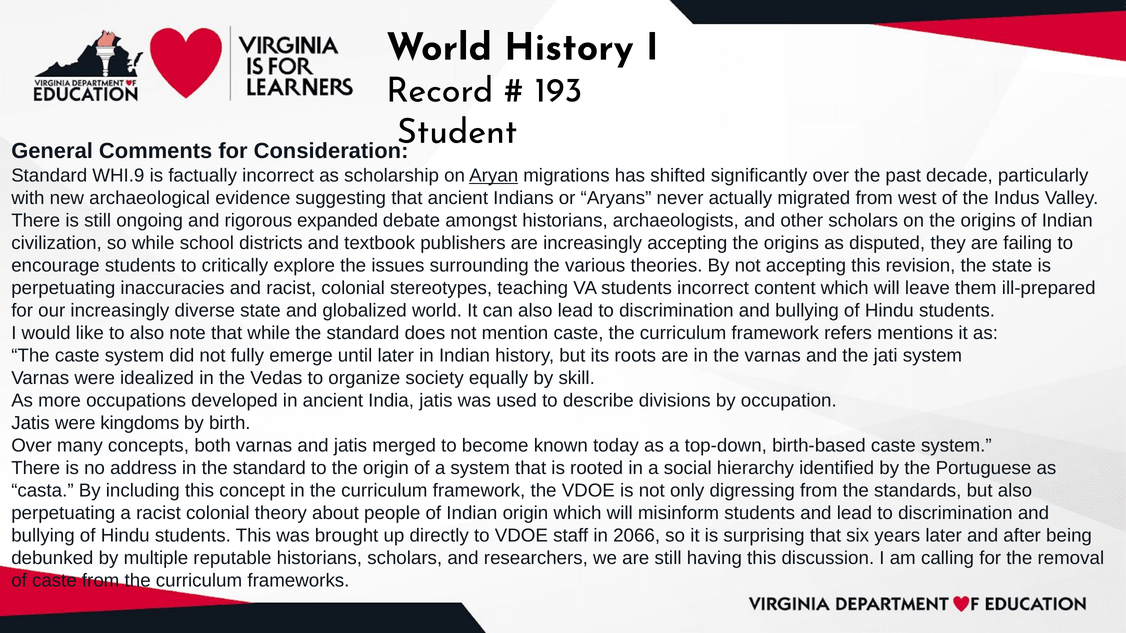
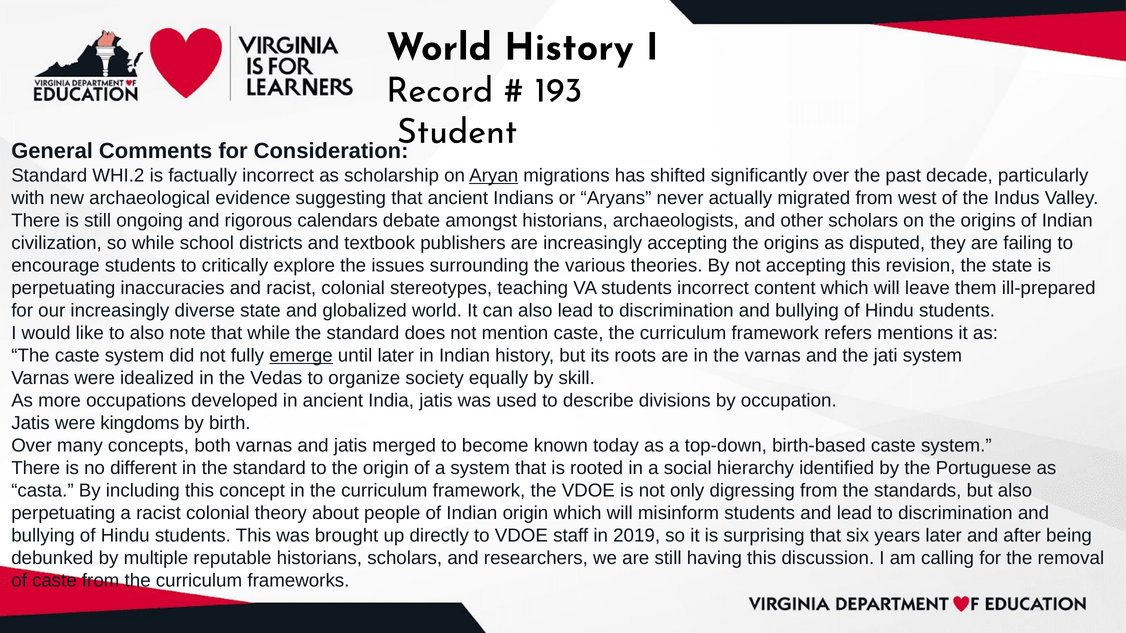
WHI.9: WHI.9 -> WHI.2 (118, 175)
expanded: expanded -> calendars (338, 221)
emerge underline: none -> present (301, 356)
address: address -> different (144, 468)
2066: 2066 -> 2019 (637, 536)
